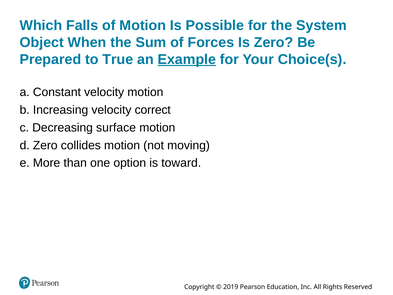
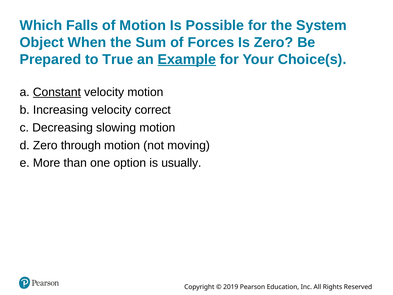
Constant underline: none -> present (57, 92)
surface: surface -> slowing (116, 127)
collides: collides -> through (81, 145)
toward: toward -> usually (181, 163)
